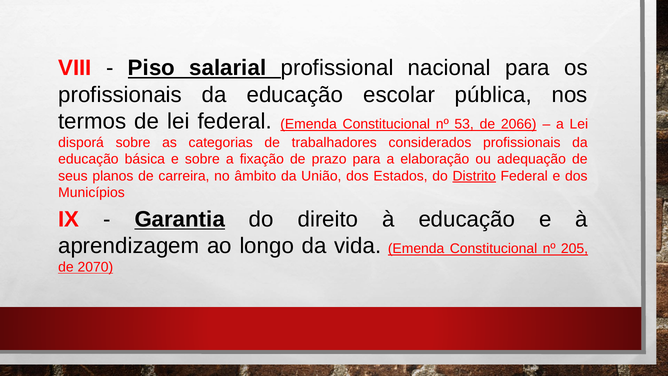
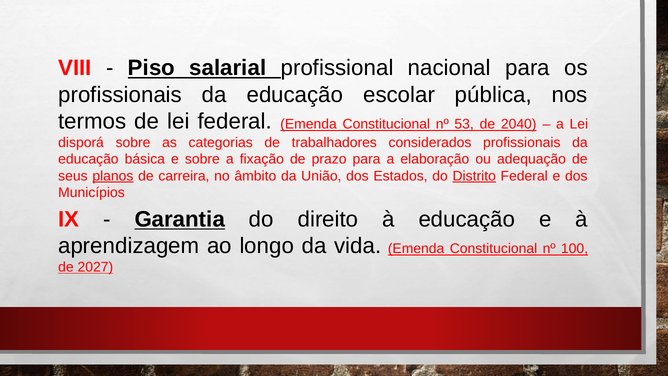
2066: 2066 -> 2040 (519, 124)
planos underline: none -> present (113, 176)
205: 205 -> 100 (574, 249)
2070: 2070 -> 2027 (95, 267)
